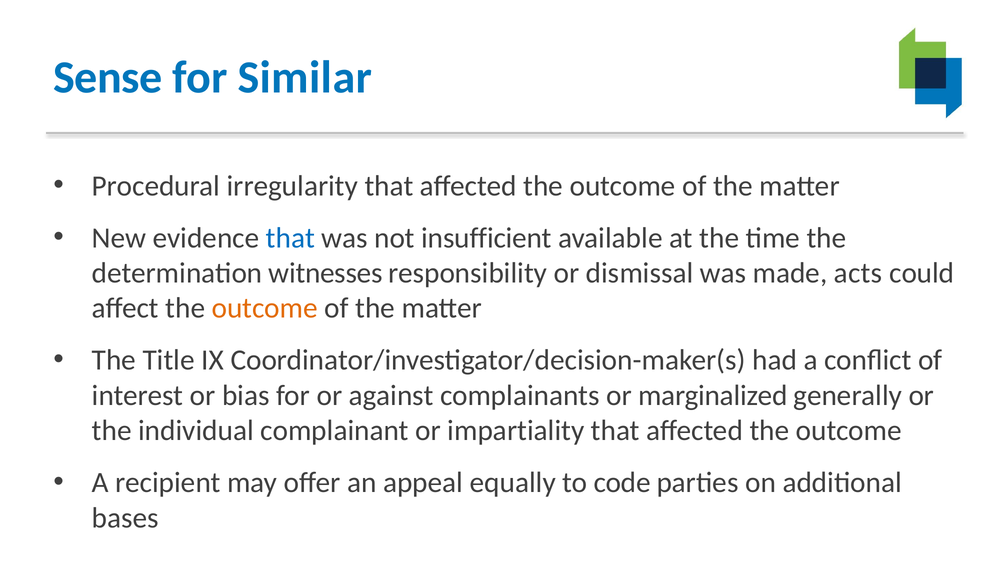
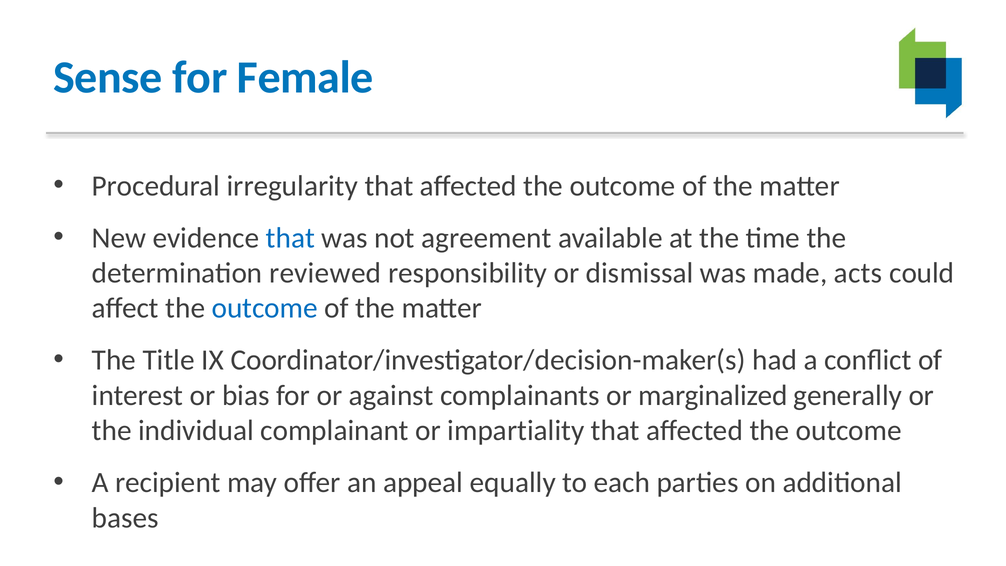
Similar: Similar -> Female (305, 77)
insufficient: insufficient -> agreement (486, 238)
witnesses: witnesses -> reviewed (325, 273)
outcome colour: orange -> blue (265, 308)
code: code -> each (622, 483)
